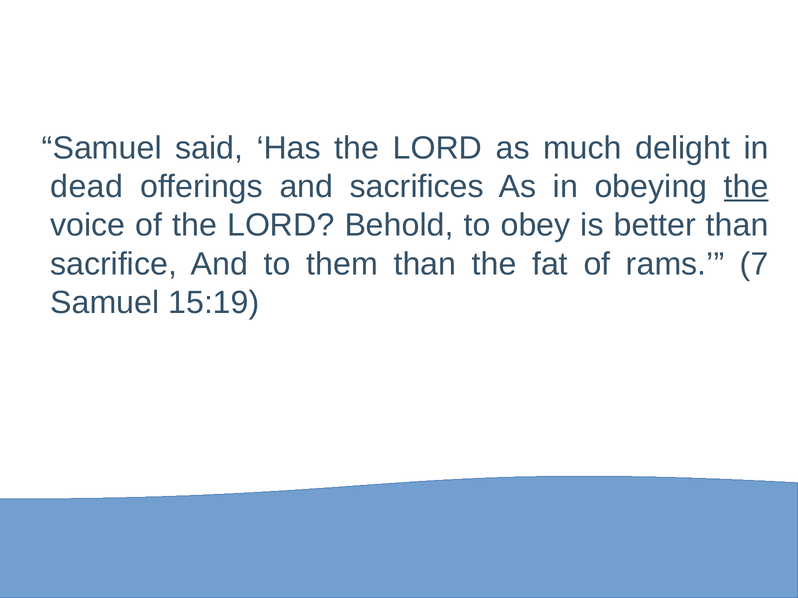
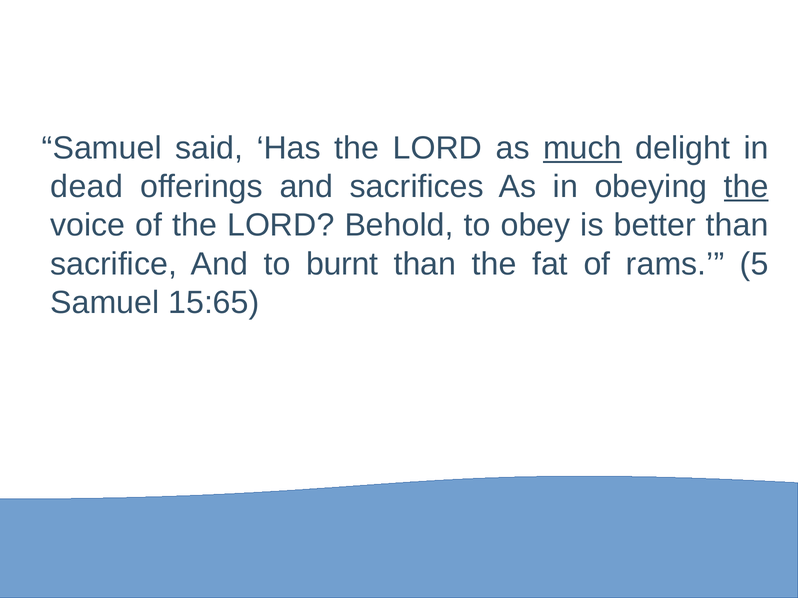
much underline: none -> present (582, 148)
them: them -> burnt (342, 264)
7: 7 -> 5 (754, 264)
15:19: 15:19 -> 15:65 (214, 303)
